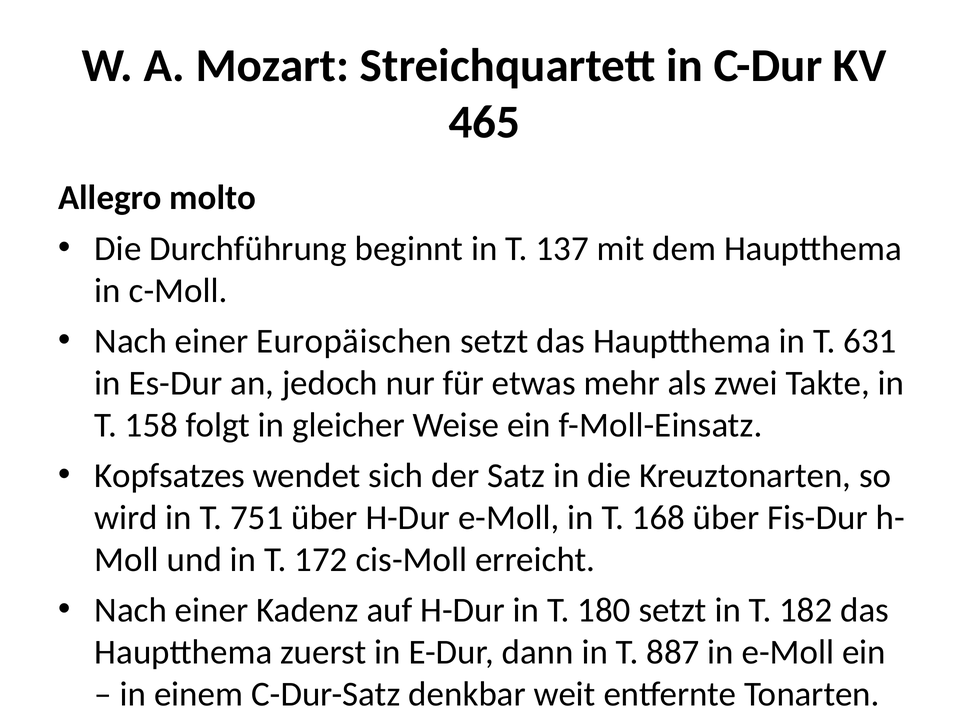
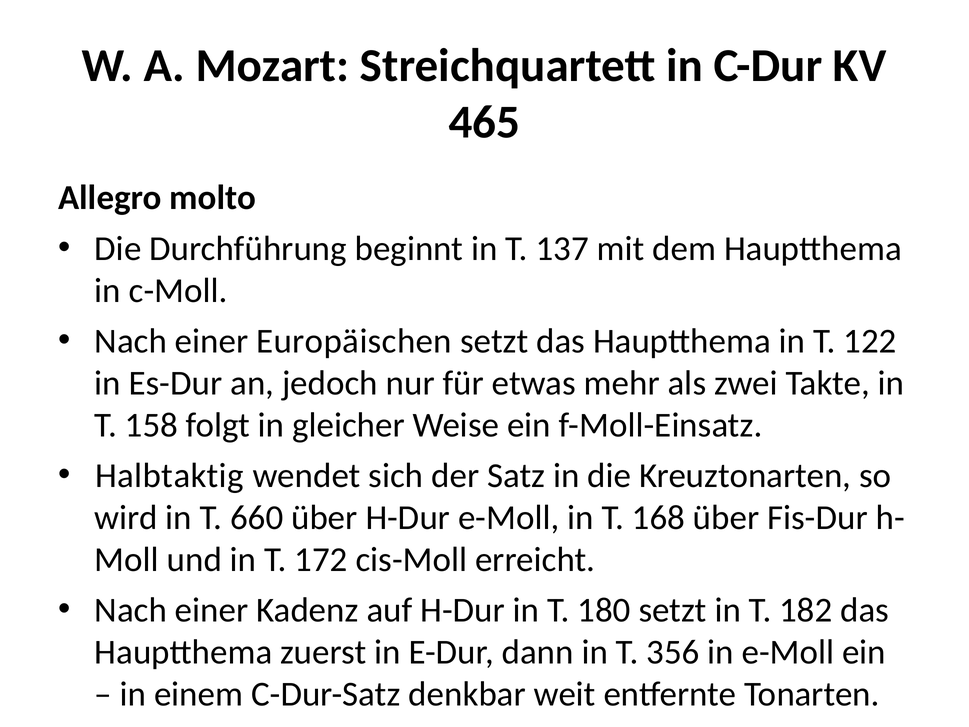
631: 631 -> 122 (870, 341)
Kopfsatzes: Kopfsatzes -> Halbtaktig (169, 476)
751: 751 -> 660 (257, 517)
887: 887 -> 356 (673, 652)
